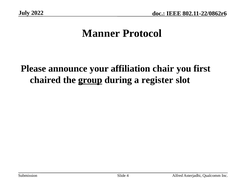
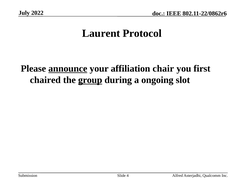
Manner: Manner -> Laurent (101, 33)
announce underline: none -> present (68, 69)
register: register -> ongoing (157, 80)
